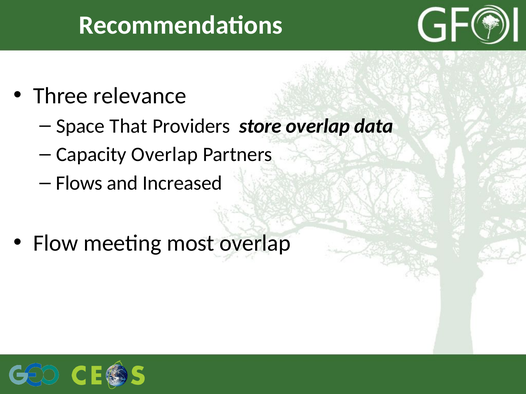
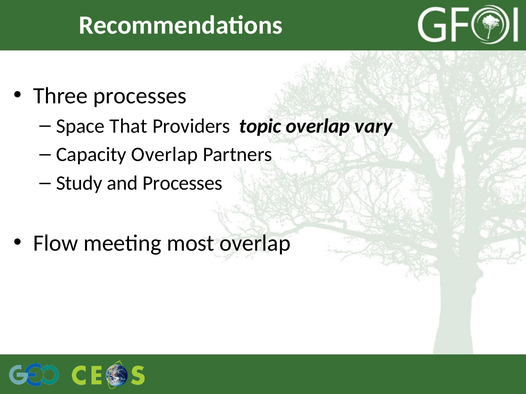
Three relevance: relevance -> processes (140, 96)
store: store -> topic (260, 126)
data: data -> vary (374, 126)
Flows: Flows -> Study (79, 183)
and Increased: Increased -> Processes (182, 183)
